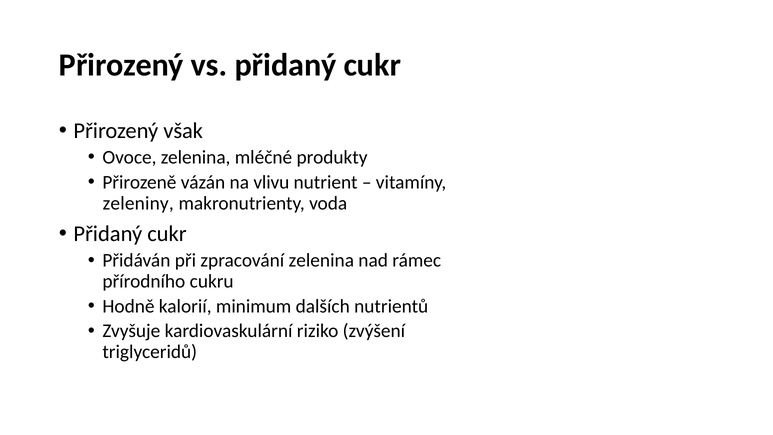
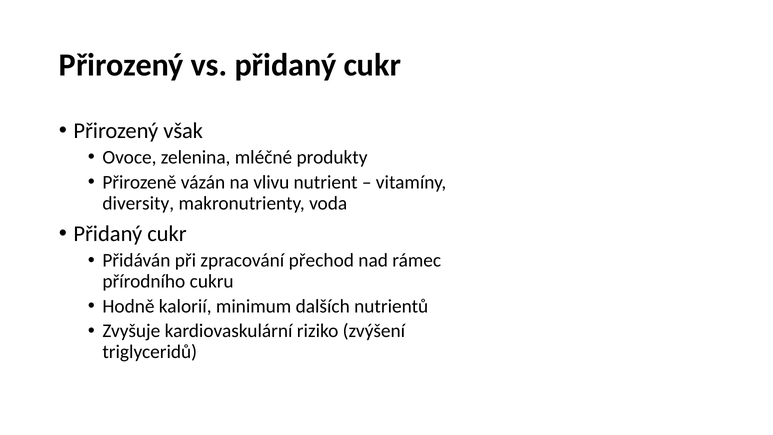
zeleniny: zeleniny -> diversity (138, 203)
zpracování zelenina: zelenina -> přechod (321, 260)
